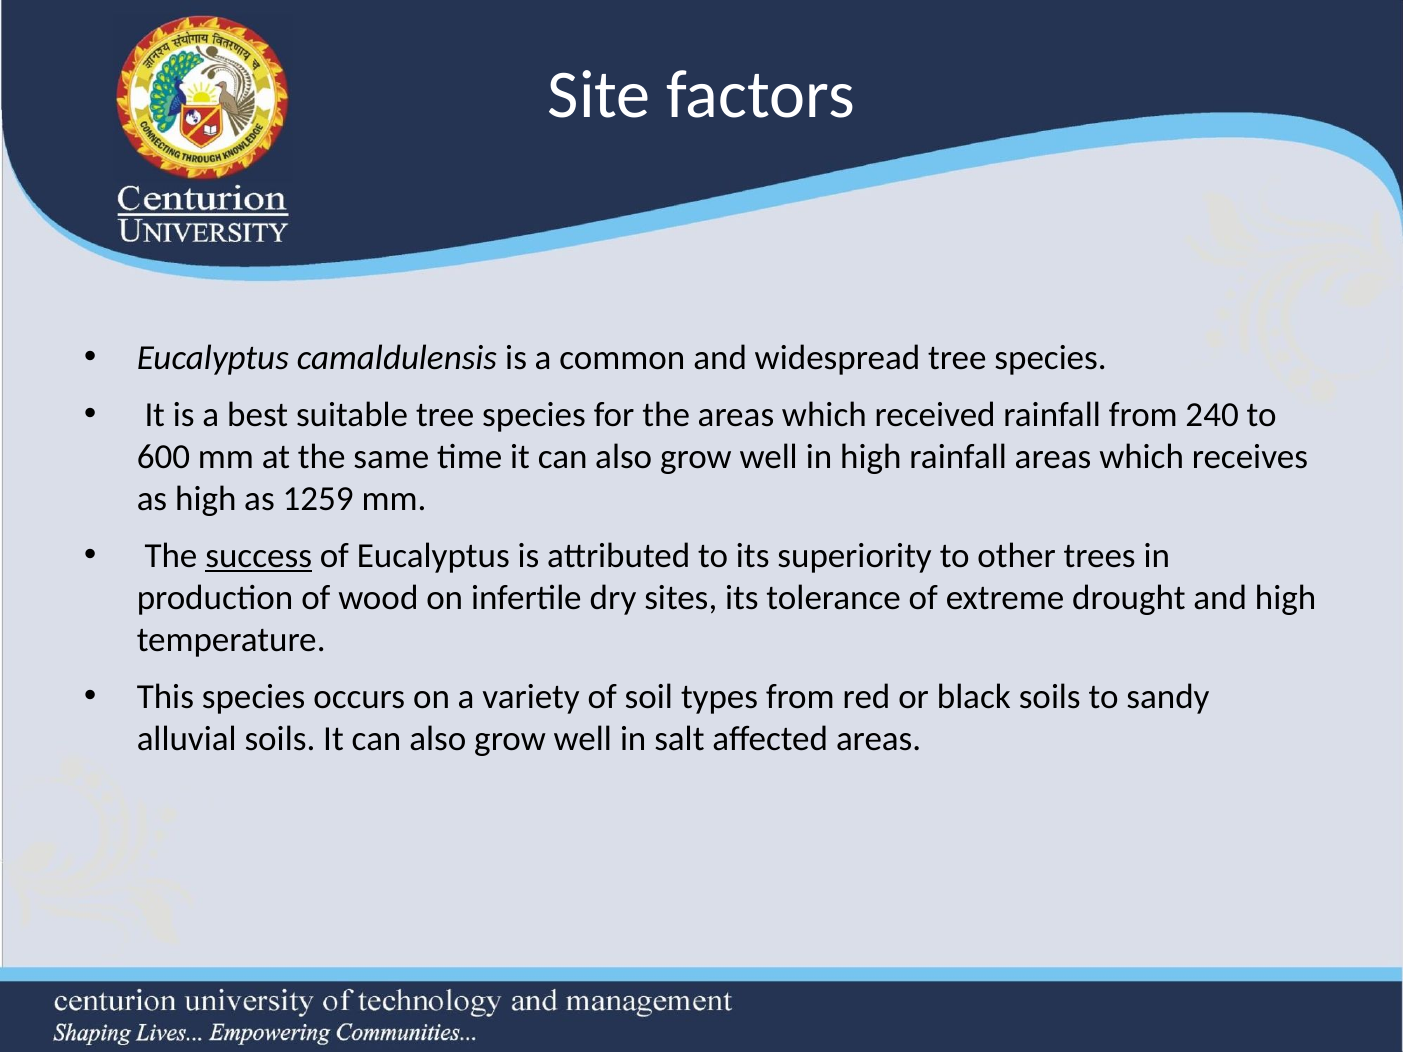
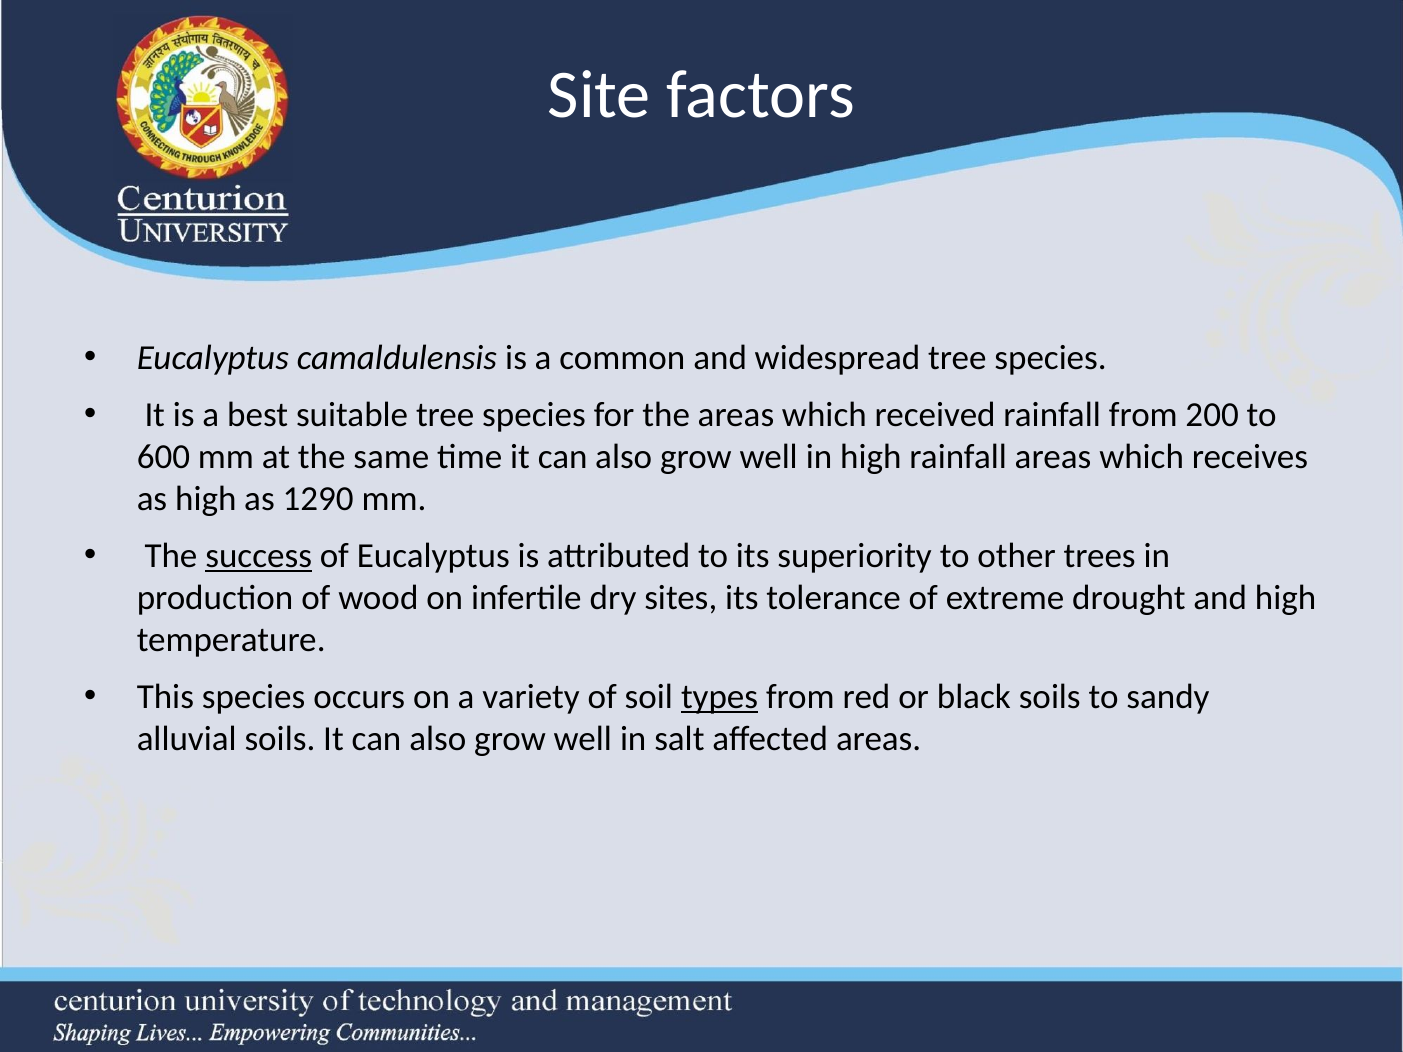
240: 240 -> 200 (1212, 415)
1259: 1259 -> 1290 (318, 499)
types underline: none -> present (720, 697)
